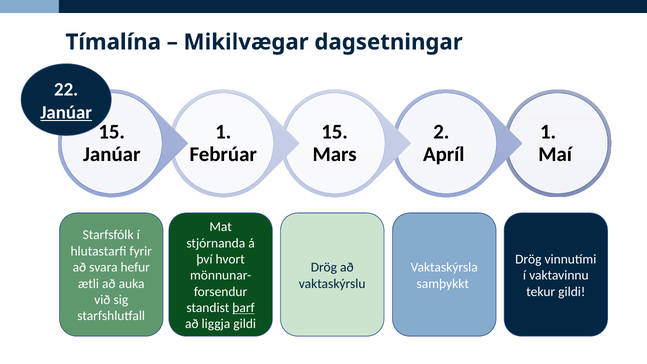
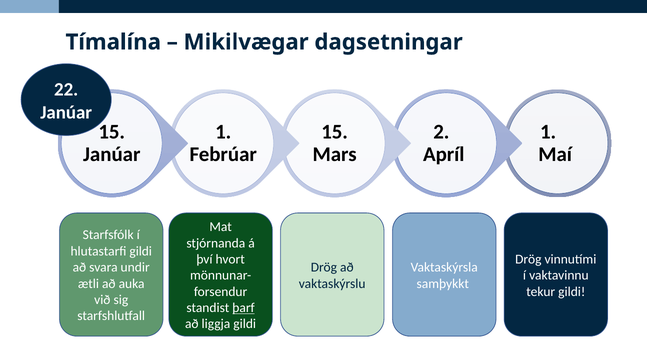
Janúar underline: present -> none (66, 112)
hlutastarfi fyrir: fyrir -> gildi (141, 251)
hefur: hefur -> undir (135, 267)
